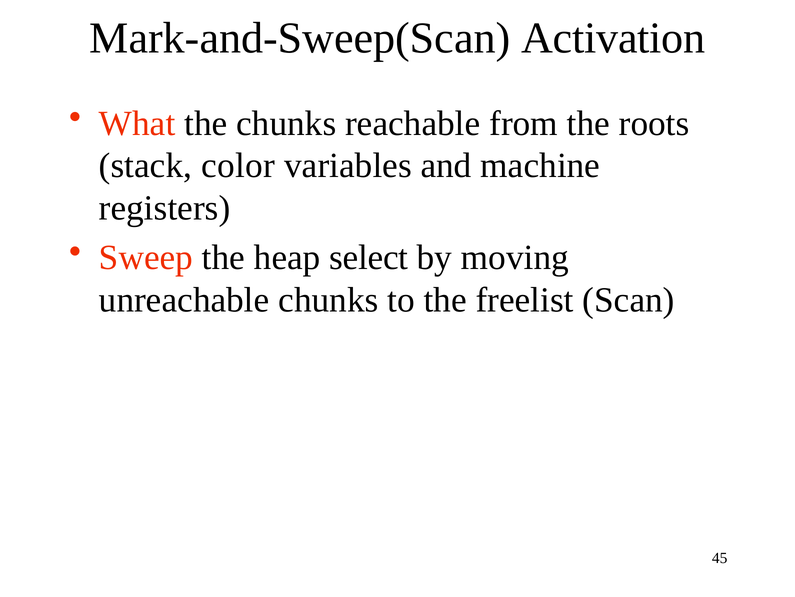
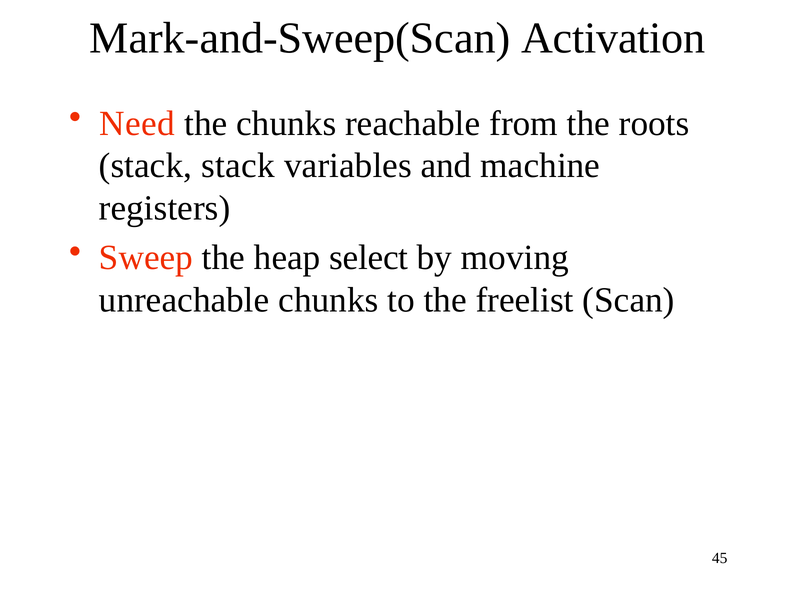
What: What -> Need (137, 123)
stack color: color -> stack (238, 166)
